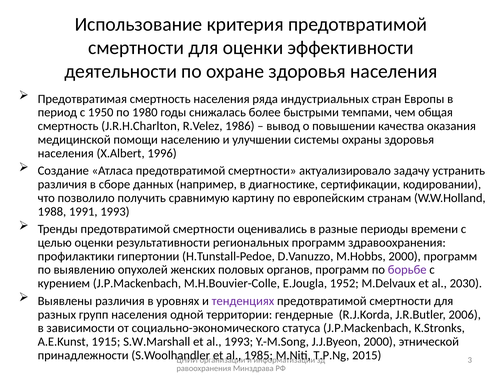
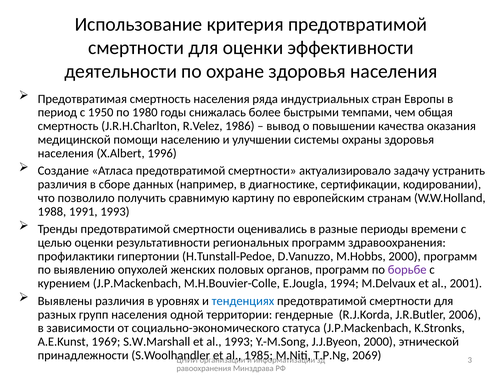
1952: 1952 -> 1994 (344, 283)
2030: 2030 -> 2001 (466, 283)
тенденциях colour: purple -> blue (243, 301)
1915: 1915 -> 1969 (106, 341)
2015: 2015 -> 2069 (367, 355)
